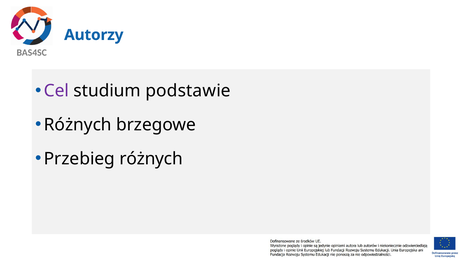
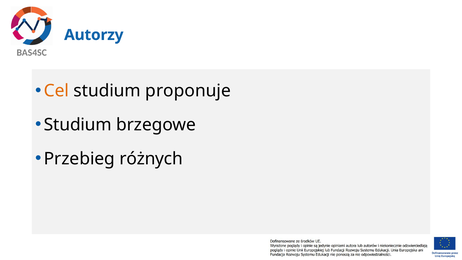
Cel colour: purple -> orange (56, 91)
podstawie: podstawie -> proponuje (188, 91)
Różnych: Różnych -> Studium (78, 125)
